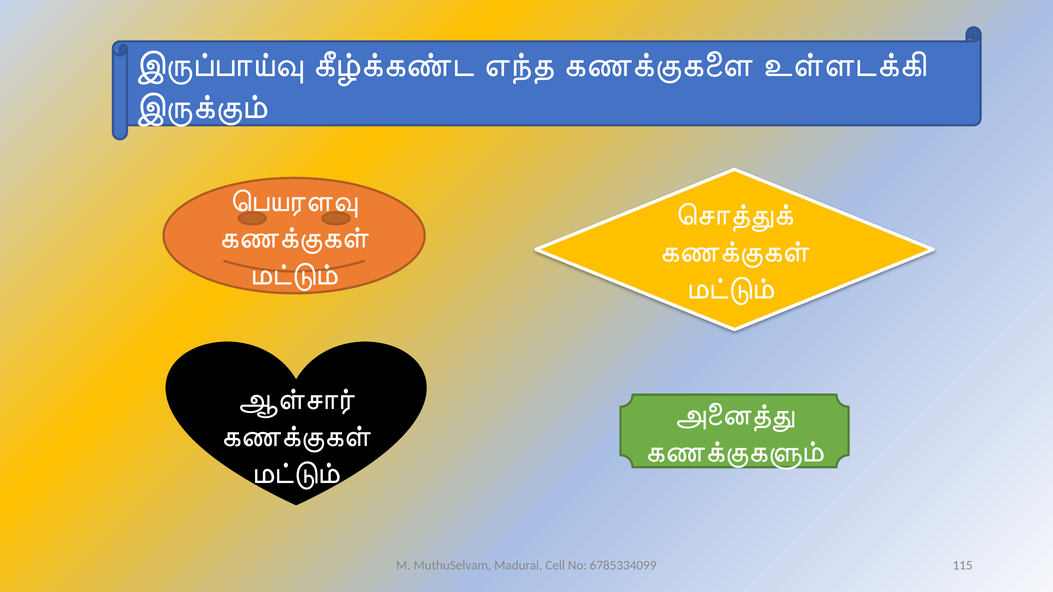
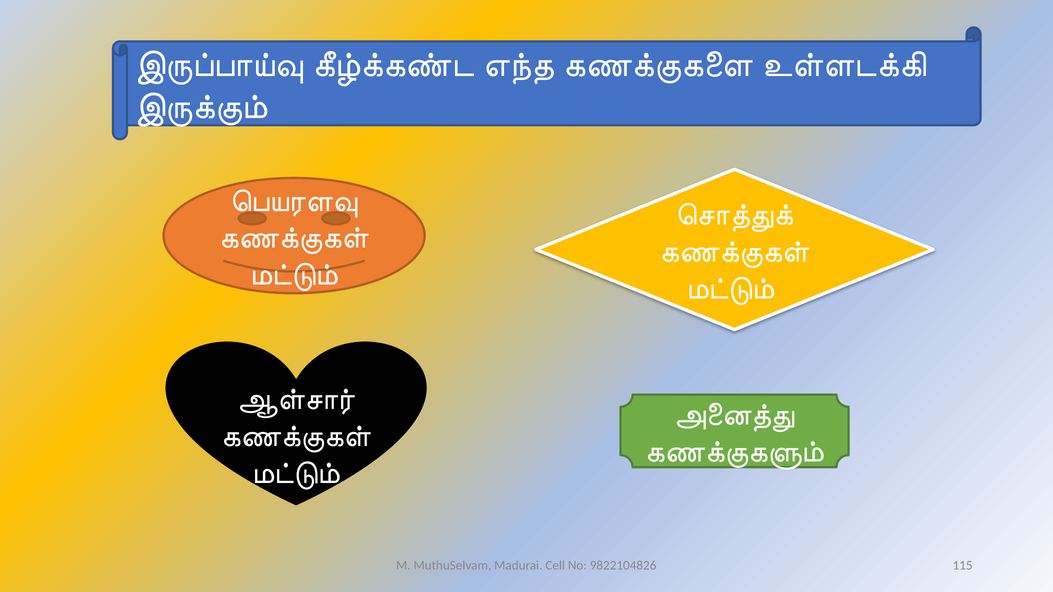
6785334099: 6785334099 -> 9822104826 (623, 566)
